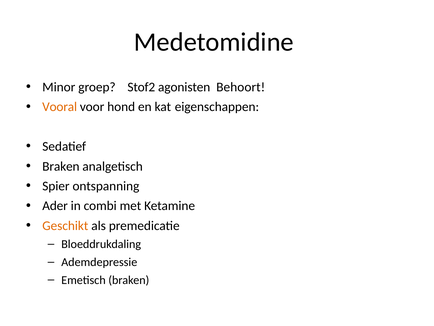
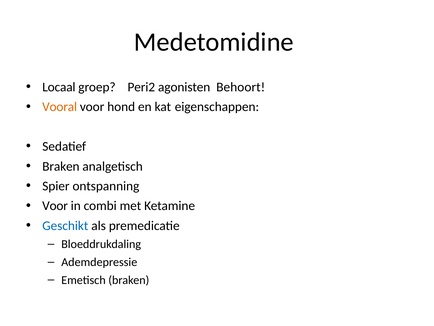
Minor: Minor -> Locaal (59, 87)
Stof2: Stof2 -> Peri2 (141, 87)
Ader: Ader -> Voor (55, 206)
Geschikt colour: orange -> blue (65, 225)
